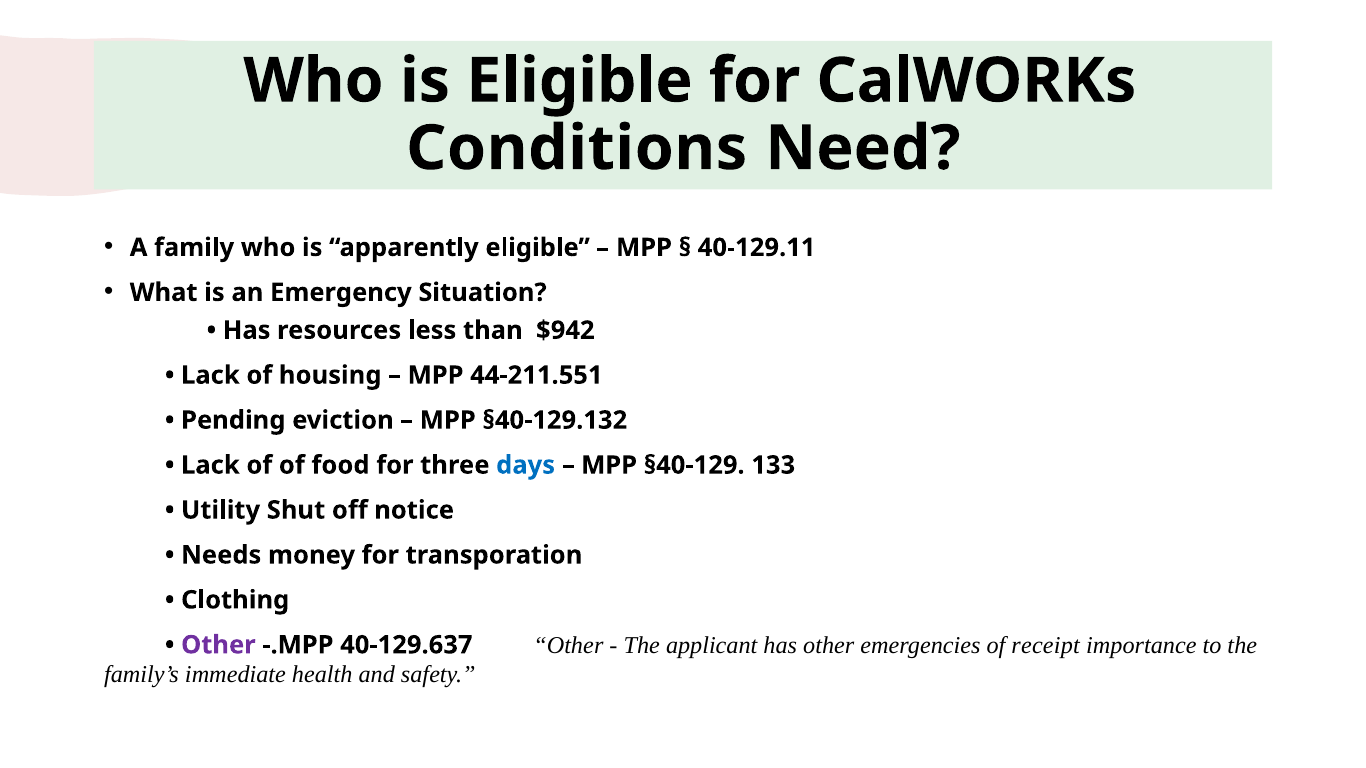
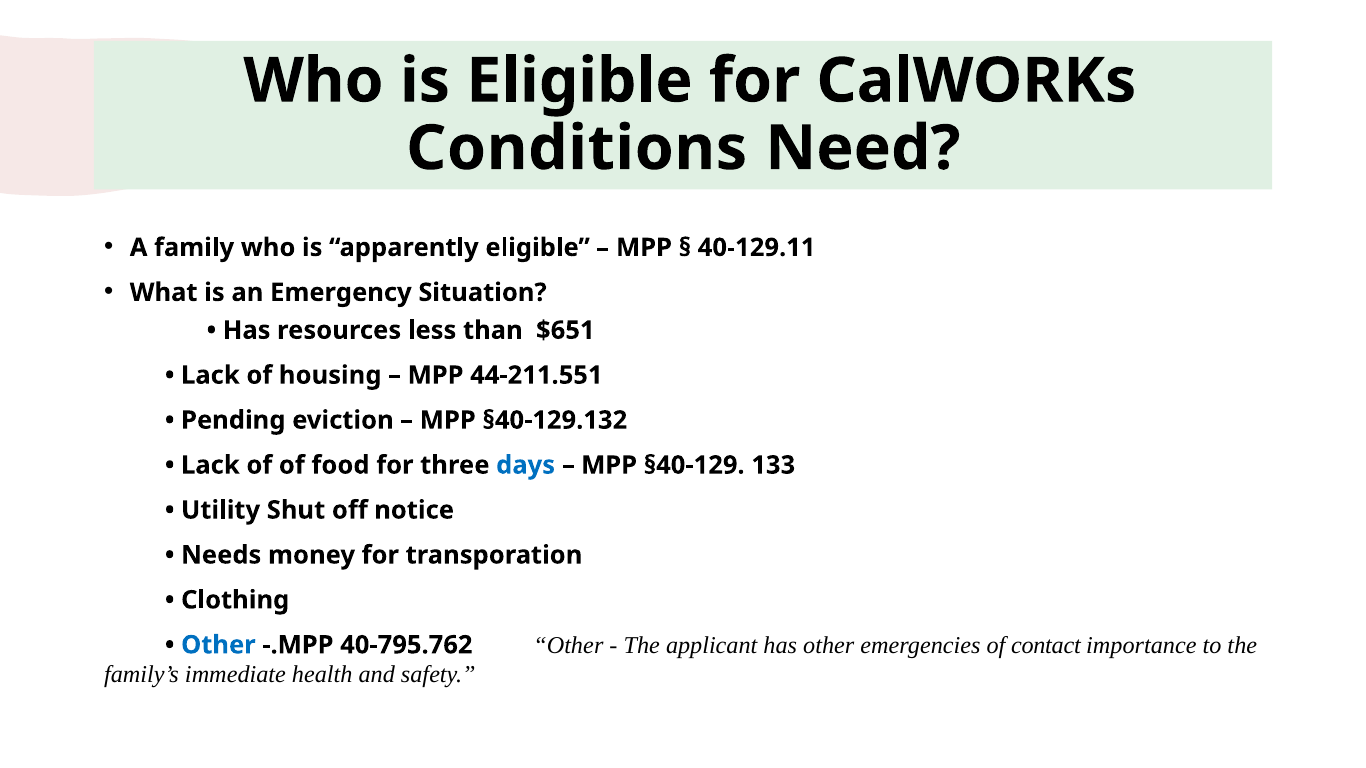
$942: $942 -> $651 (565, 330)
Other colour: purple -> blue (218, 645)
40-129.637: 40-129.637 -> 40-795.762 (406, 645)
receipt: receipt -> contact (1046, 646)
